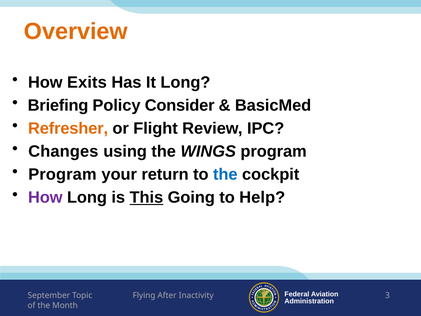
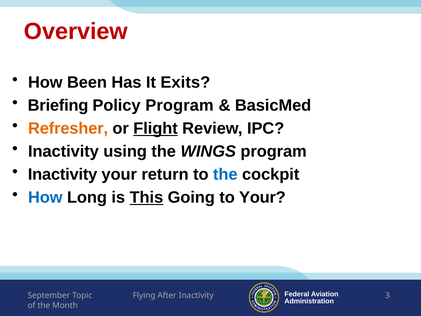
Overview colour: orange -> red (76, 32)
Exits: Exits -> Been (87, 83)
It Long: Long -> Exits (185, 83)
Policy Consider: Consider -> Program (179, 105)
Flight underline: none -> present (156, 128)
Changes: Changes -> Inactivity (63, 151)
Program: Program -> Inactivity (63, 174)
How colour: purple -> blue (45, 197)
to Help: Help -> Your (262, 197)
